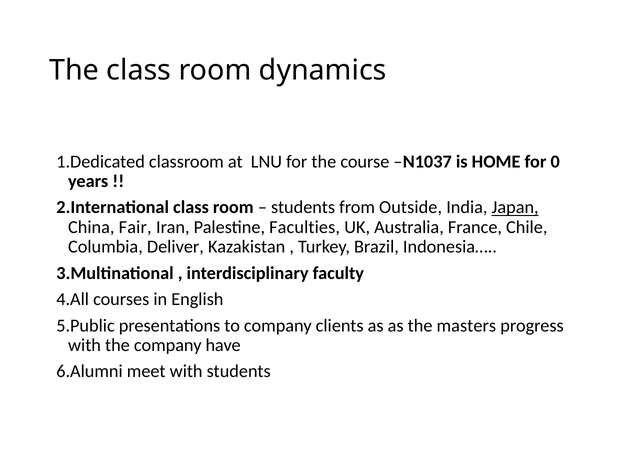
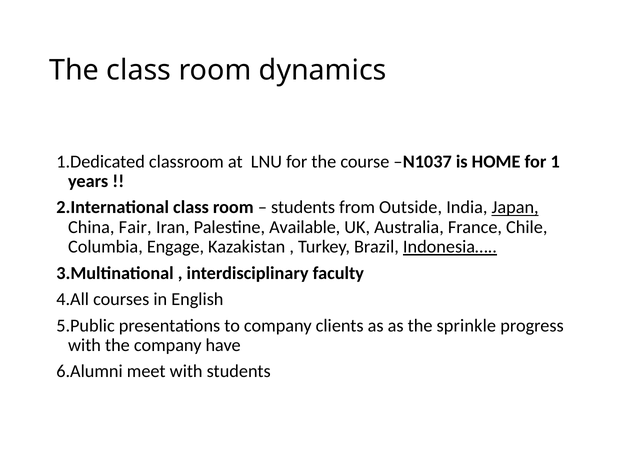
0: 0 -> 1 (555, 162)
Faculties: Faculties -> Available (305, 227)
Deliver: Deliver -> Engage (175, 247)
Indonesia… underline: none -> present (450, 247)
masters: masters -> sprinkle (466, 326)
